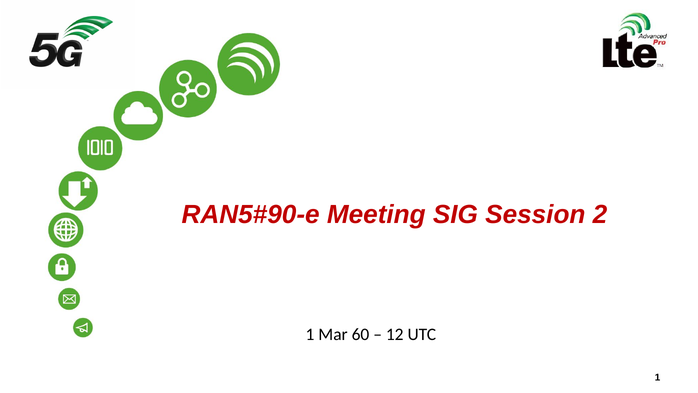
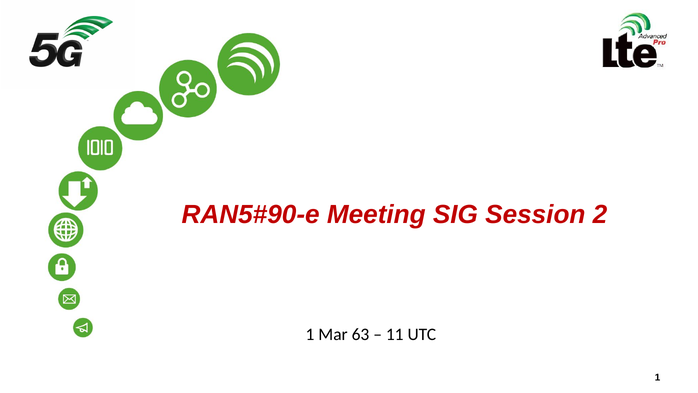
60: 60 -> 63 (360, 334)
12: 12 -> 11 (395, 334)
